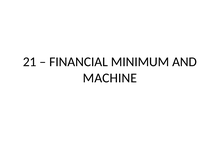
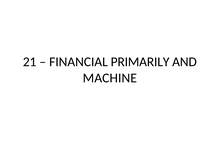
MINIMUM: MINIMUM -> PRIMARILY (140, 62)
